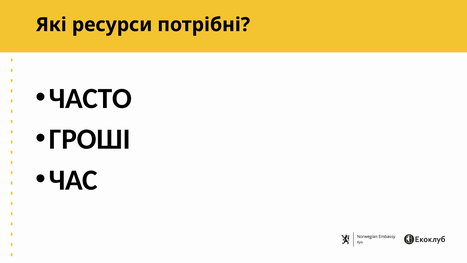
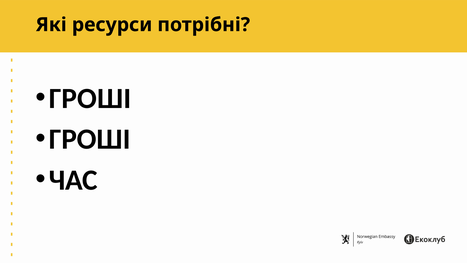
ЧАСТО: ЧАСТО -> ГРОШІ (90, 98)
